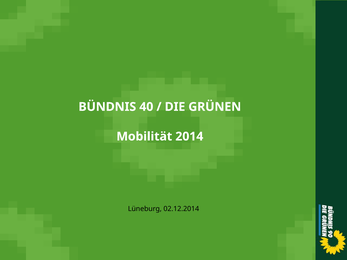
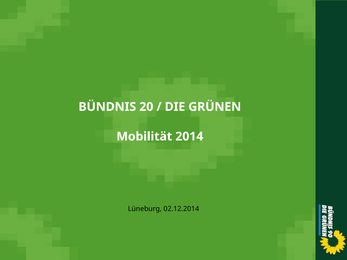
40: 40 -> 20 (146, 107)
